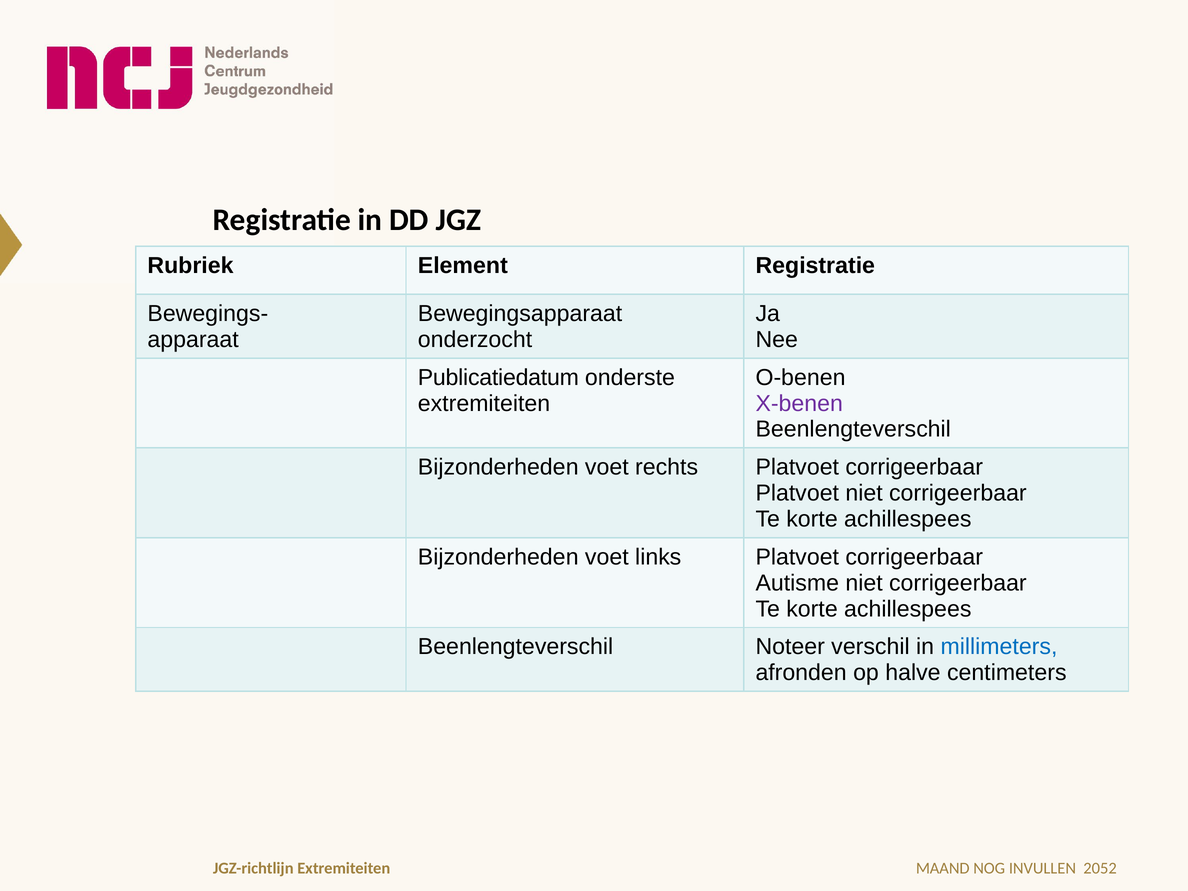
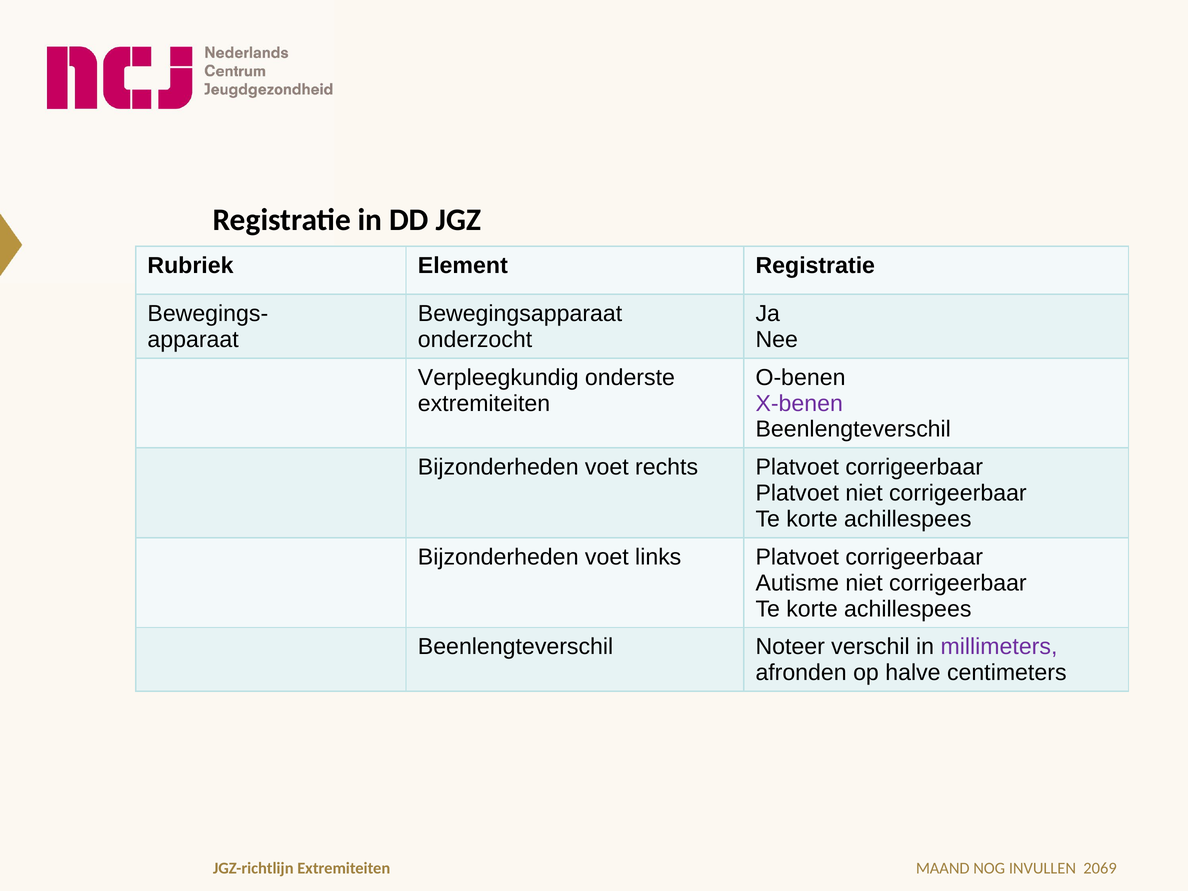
Publicatiedatum: Publicatiedatum -> Verpleegkundig (498, 377)
millimeters colour: blue -> purple (999, 647)
2052: 2052 -> 2069 (1100, 868)
